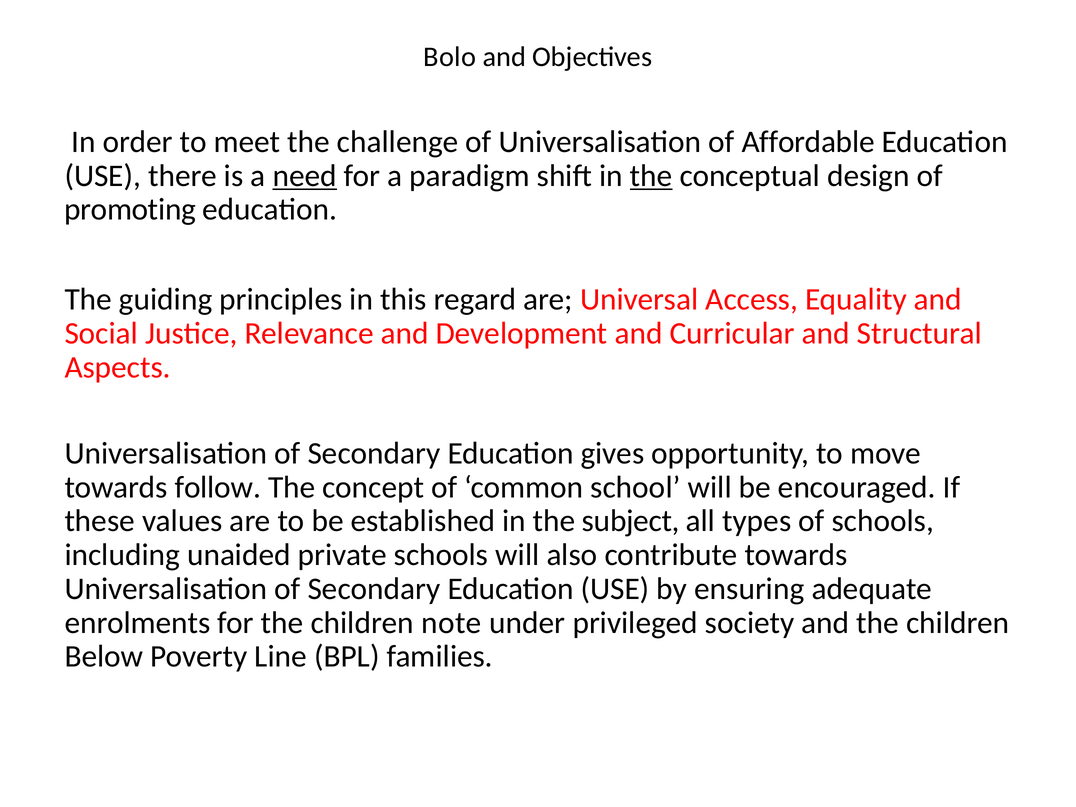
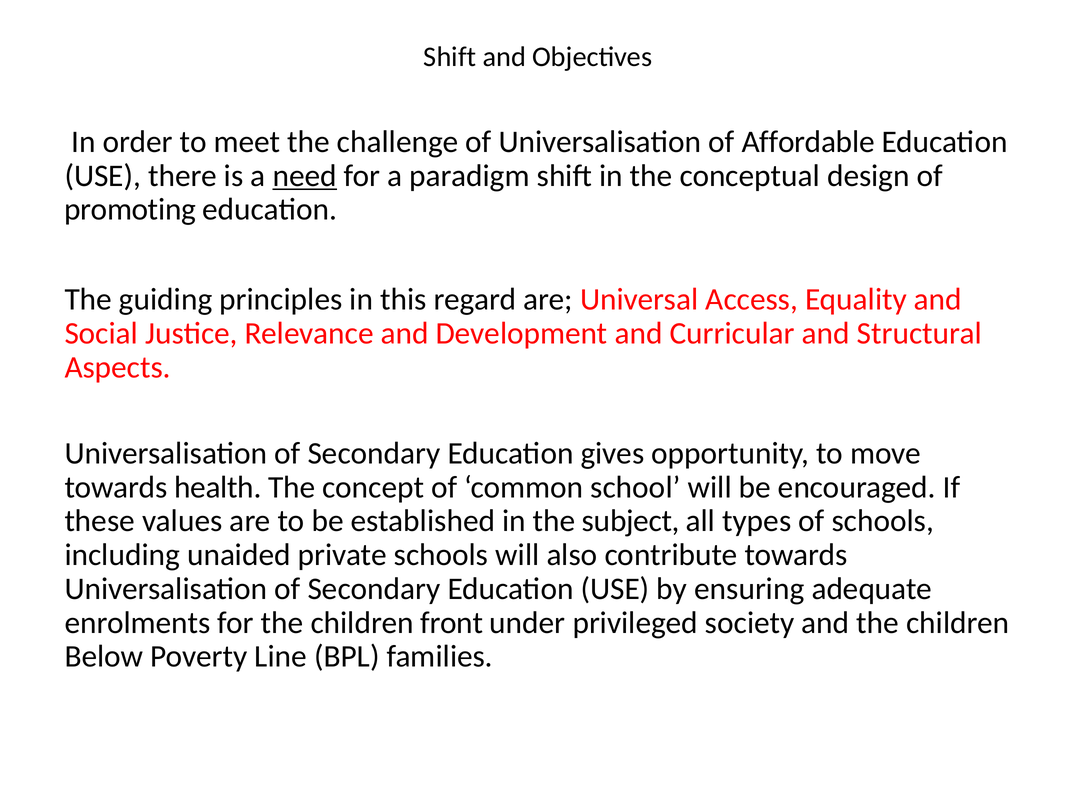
Bolo: Bolo -> Shift (450, 57)
the underline: present -> none (651, 176)
follow: follow -> health (218, 487)
note: note -> front (452, 623)
